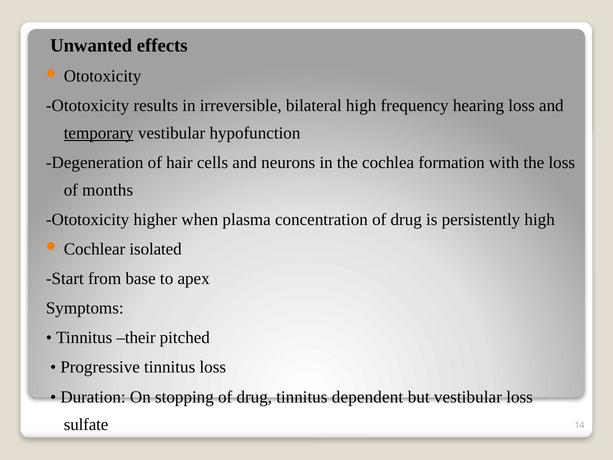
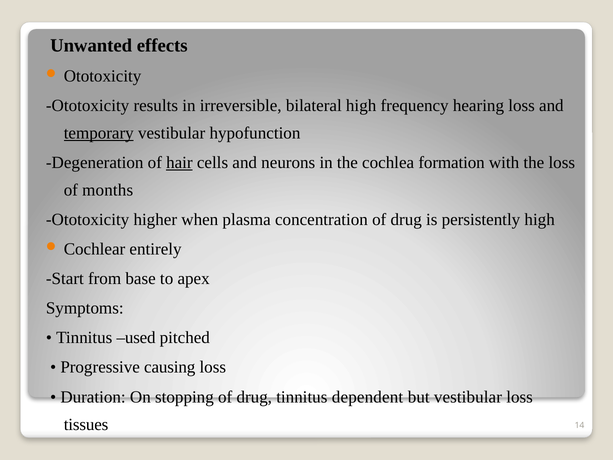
hair underline: none -> present (179, 163)
isolated: isolated -> entirely (156, 249)
their: their -> used (136, 338)
Progressive tinnitus: tinnitus -> causing (170, 367)
sulfate: sulfate -> tissues (86, 424)
